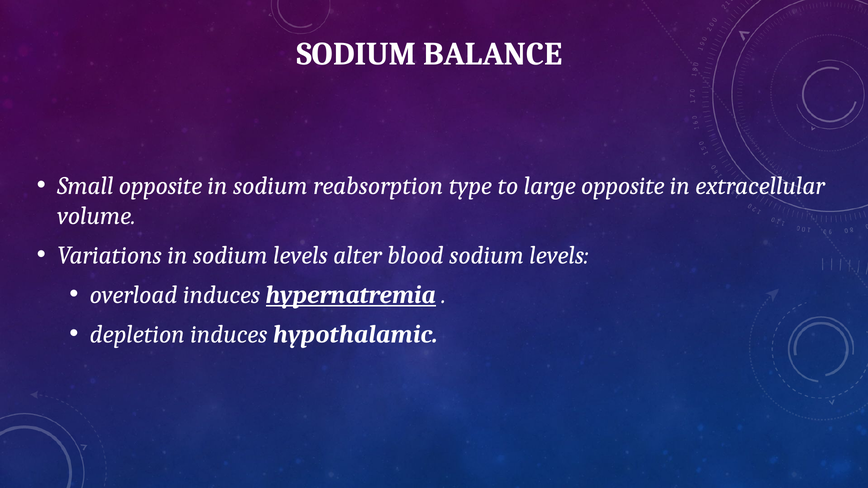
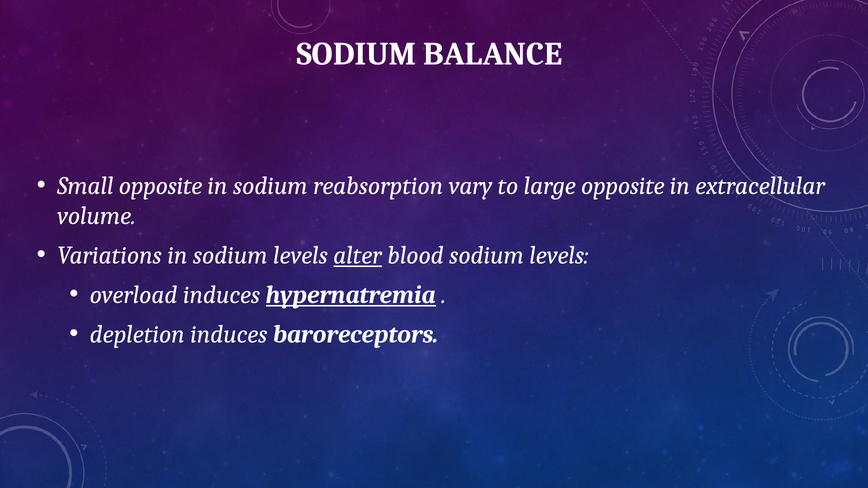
type: type -> vary (471, 186)
alter underline: none -> present (358, 256)
hypothalamic: hypothalamic -> baroreceptors (356, 335)
